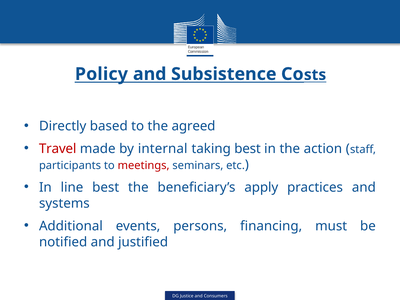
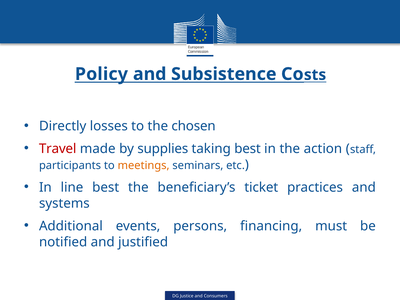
based: based -> losses (109, 126)
agreed: agreed -> chosen (194, 126)
internal: internal -> supplies (163, 149)
meetings colour: red -> orange (144, 165)
apply: apply -> ticket (261, 187)
